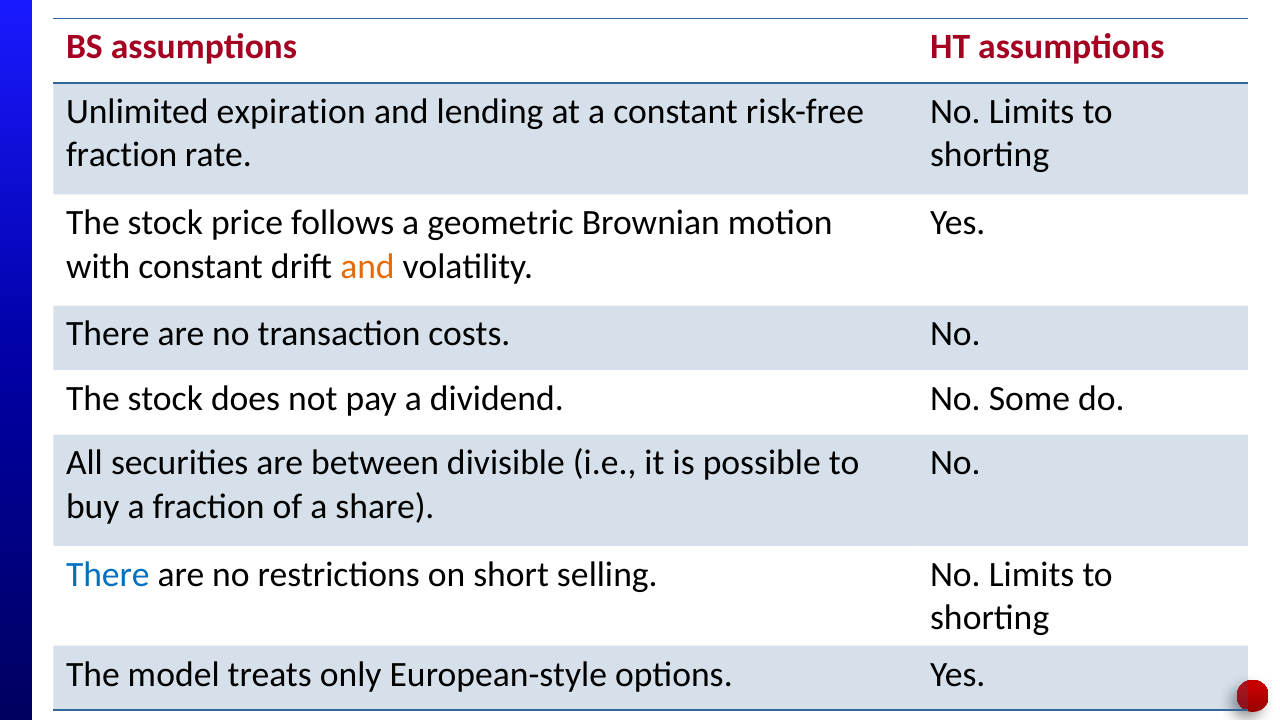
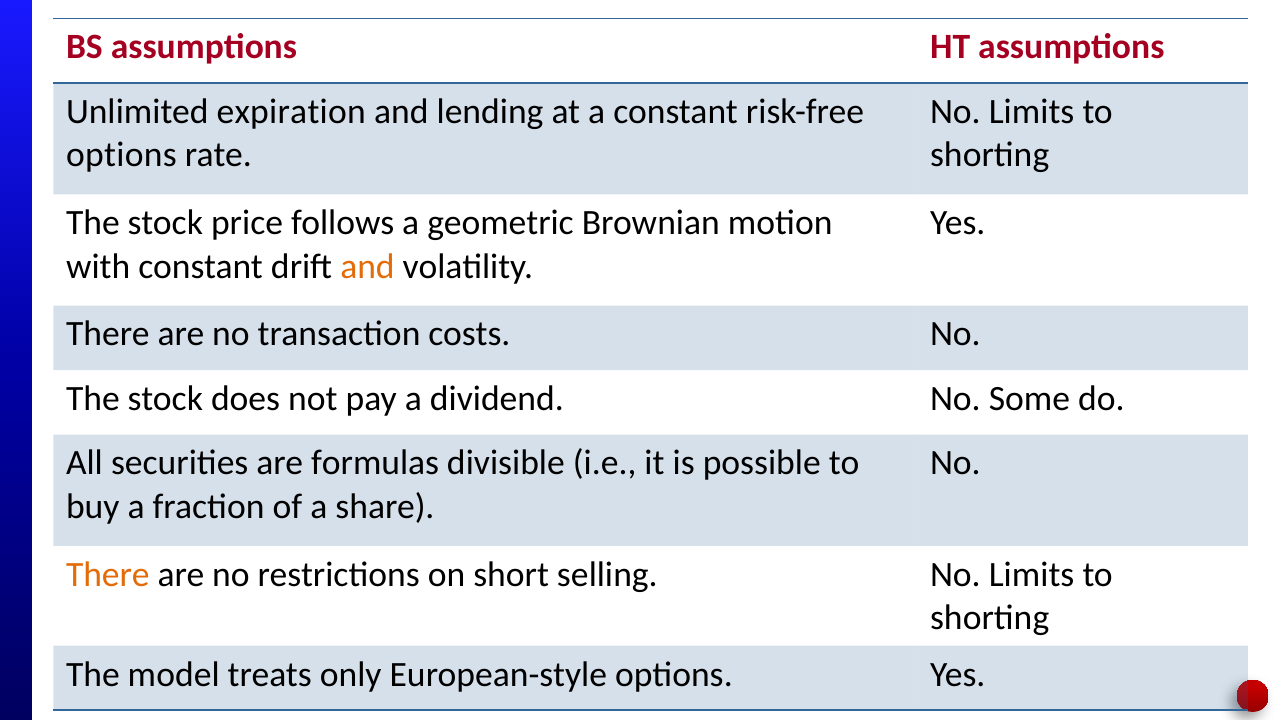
fraction: fraction -> options (121, 155)
between: between -> formulas (375, 463)
There colour: blue -> orange (108, 574)
